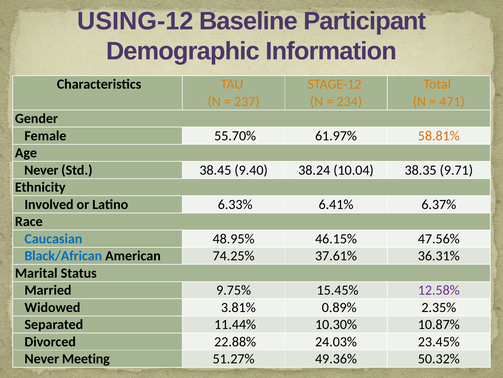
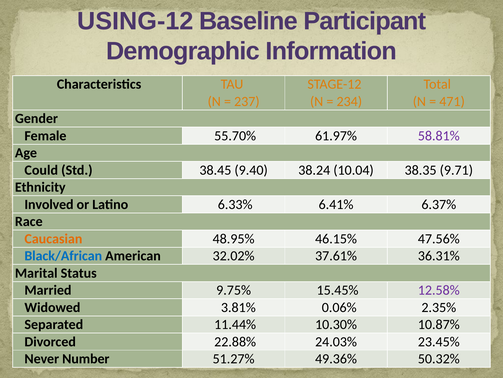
58.81% colour: orange -> purple (439, 136)
Never: Never -> Could (41, 170)
Caucasian colour: blue -> orange (53, 238)
74.25%: 74.25% -> 32.02% (234, 255)
0.89%: 0.89% -> 0.06% (339, 307)
Meeting: Meeting -> Number (86, 358)
